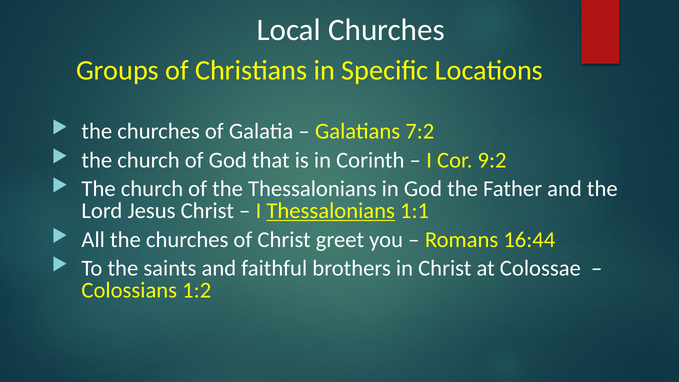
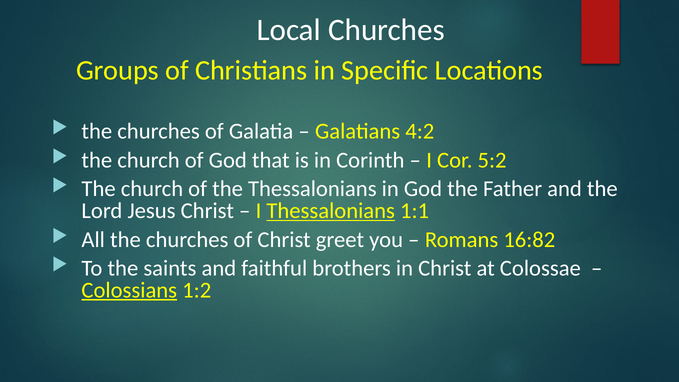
7:2: 7:2 -> 4:2 (420, 131)
9:2: 9:2 -> 5:2 (492, 160)
16:44: 16:44 -> 16:82 (529, 240)
Colossians underline: none -> present (129, 290)
